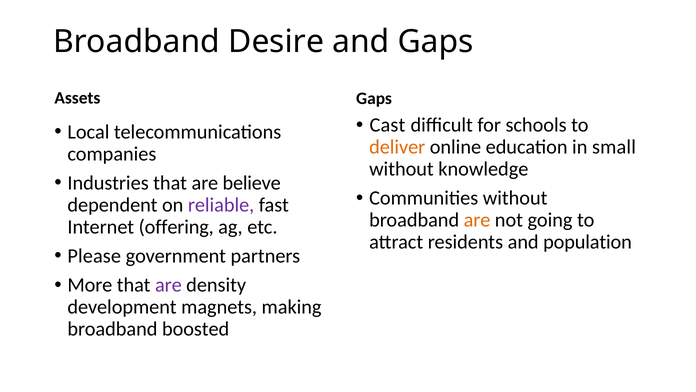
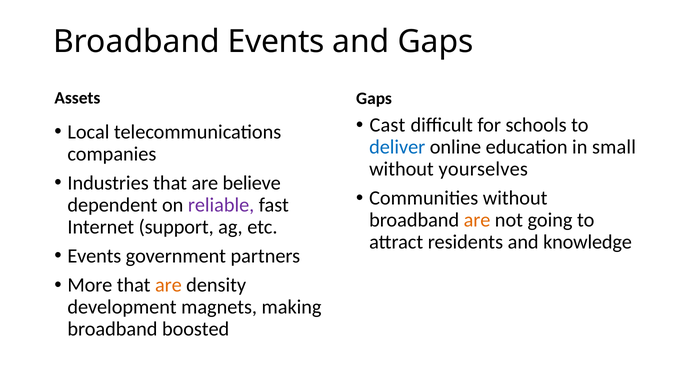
Broadband Desire: Desire -> Events (276, 42)
deliver colour: orange -> blue (397, 147)
knowledge: knowledge -> yourselves (483, 169)
offering: offering -> support (176, 227)
population: population -> knowledge (588, 242)
Please: Please -> Events (94, 256)
are colour: purple -> orange (168, 285)
